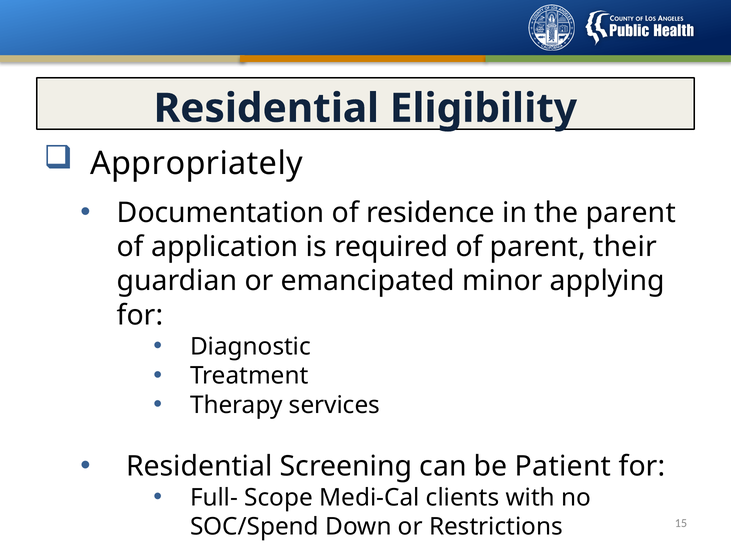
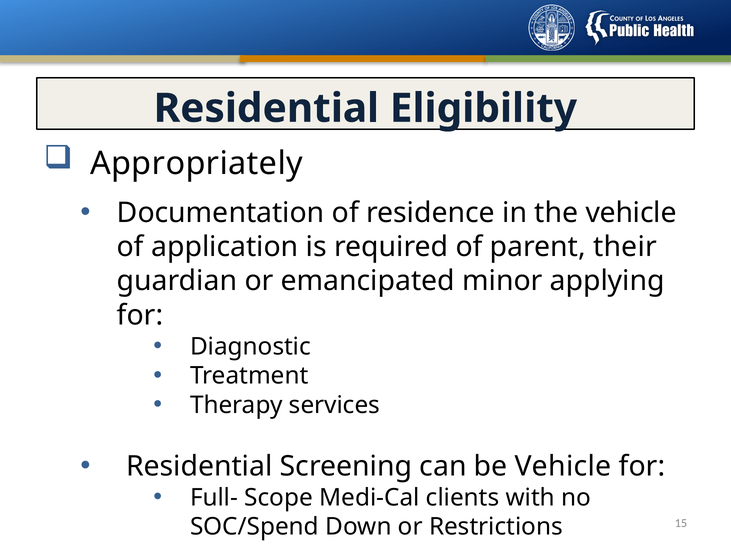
the parent: parent -> vehicle (631, 213)
be Patient: Patient -> Vehicle (563, 466)
